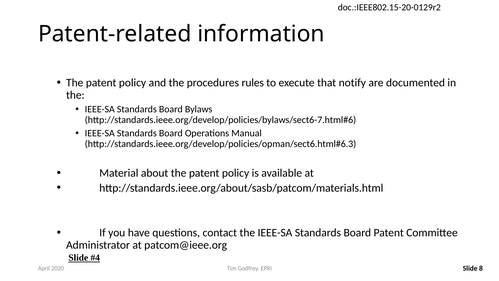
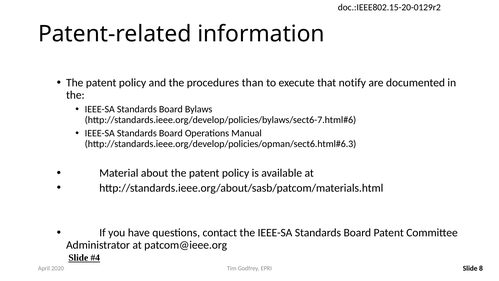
rules: rules -> than (253, 83)
